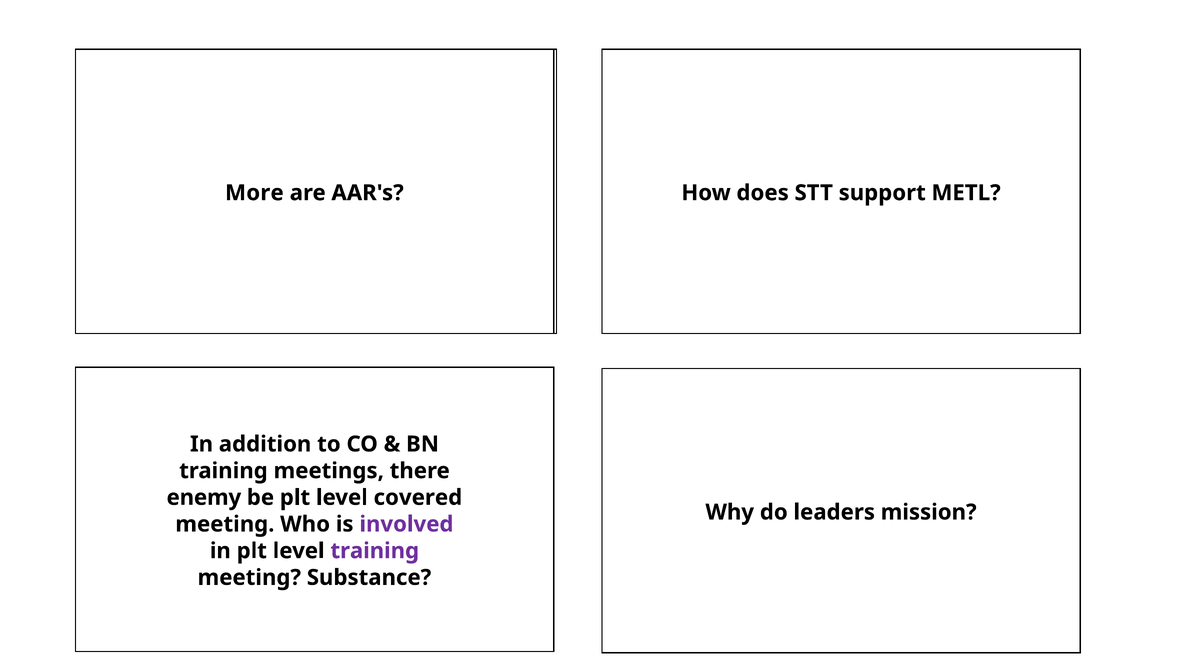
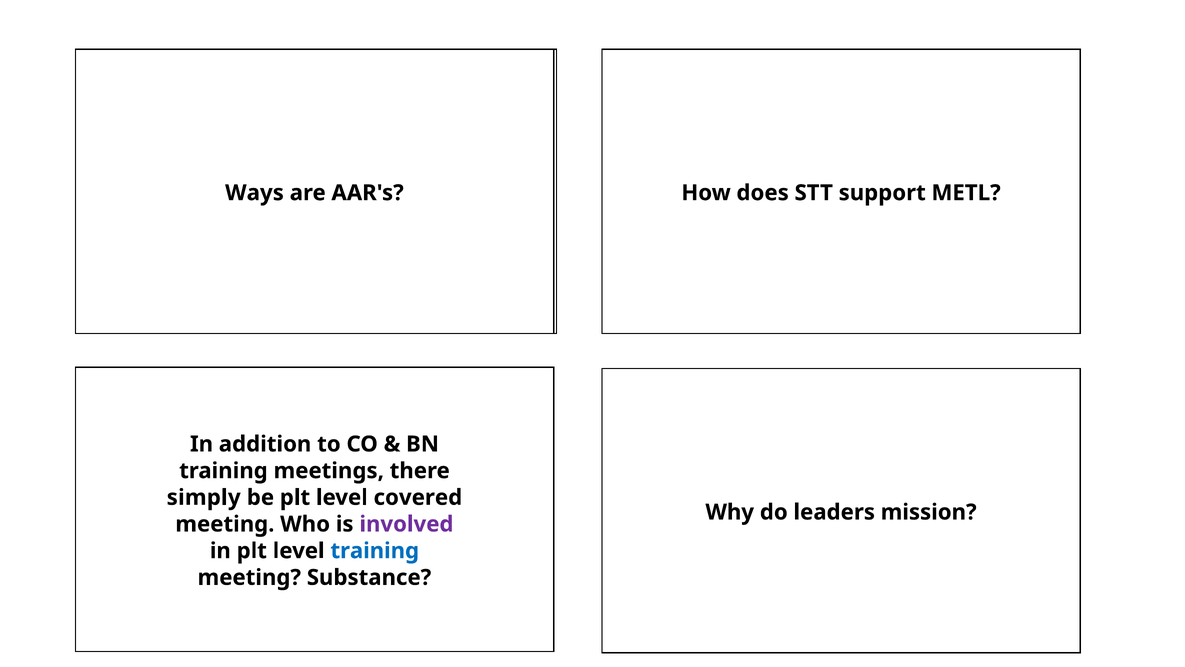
More: More -> Ways (255, 193)
enemy: enemy -> simply (204, 497)
training colour: purple -> blue (375, 551)
